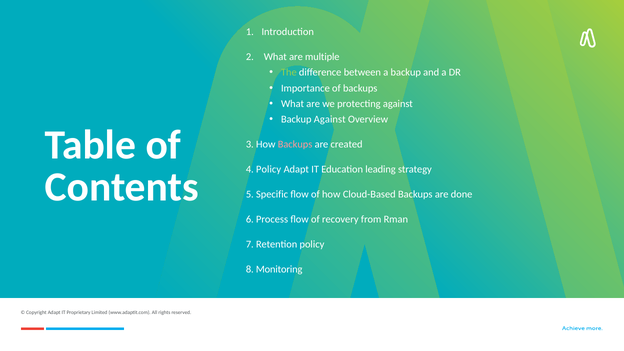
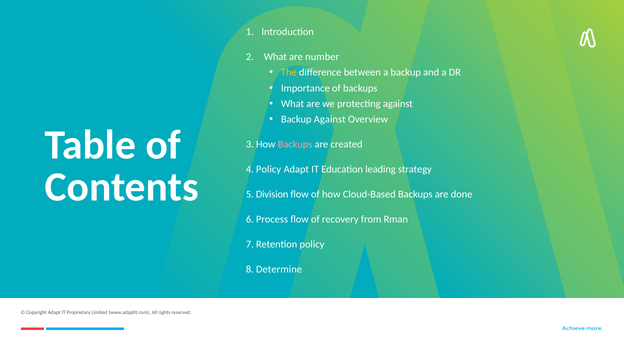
multiple: multiple -> number (322, 57)
The colour: light green -> yellow (289, 73)
Specific: Specific -> Division (272, 195)
Monitoring: Monitoring -> Determine (279, 269)
